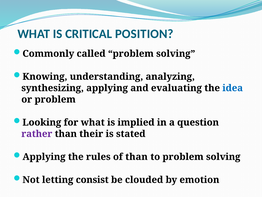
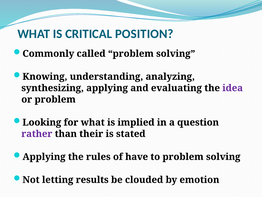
idea colour: blue -> purple (233, 88)
of than: than -> have (137, 156)
consist: consist -> results (92, 179)
